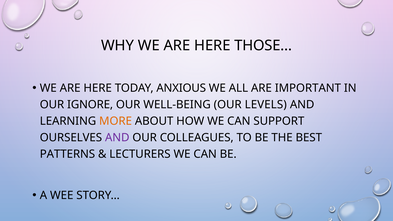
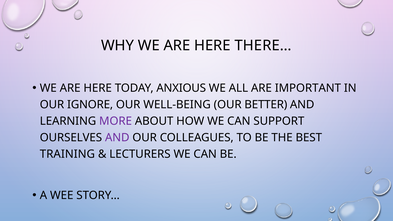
THOSE…: THOSE… -> THERE… (263, 46)
LEVELS: LEVELS -> BETTER (266, 105)
MORE colour: orange -> purple (116, 121)
PATTERNS: PATTERNS -> TRAINING (67, 154)
